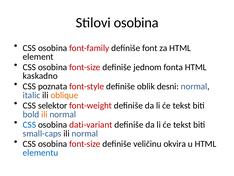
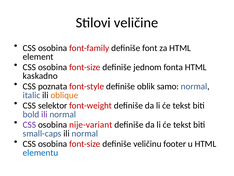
Stilovi osobina: osobina -> veličine (136, 23)
desni: desni -> samo (168, 86)
ili colour: orange -> purple (44, 114)
CSS colour: blue -> purple (29, 124)
dati-variant: dati-variant -> nije-variant (91, 124)
okvira: okvira -> footer (175, 144)
